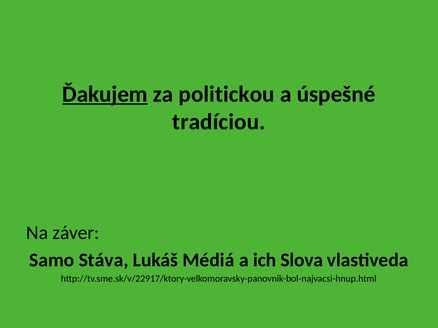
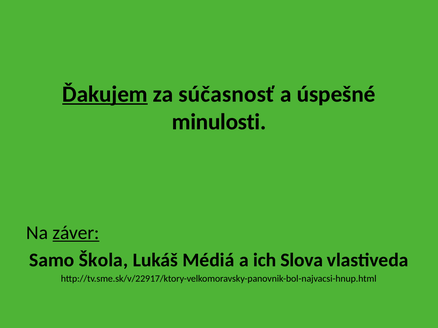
politickou: politickou -> súčasnosť (227, 94)
tradíciou: tradíciou -> minulosti (219, 122)
záver underline: none -> present (76, 233)
Stáva: Stáva -> Škola (103, 260)
